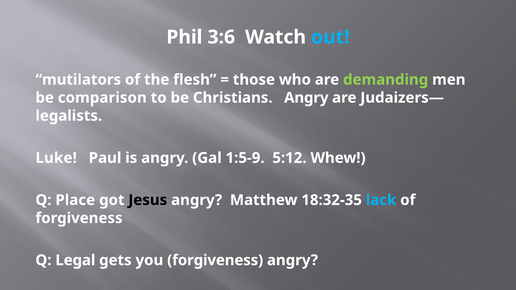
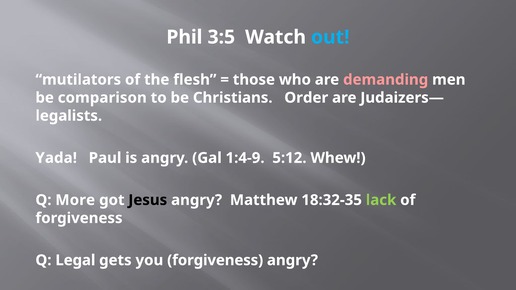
3:6: 3:6 -> 3:5 (221, 37)
demanding colour: light green -> pink (386, 80)
Christians Angry: Angry -> Order (306, 98)
Luke: Luke -> Yada (56, 158)
1:5-9: 1:5-9 -> 1:4-9 (245, 158)
Place: Place -> More (75, 200)
lack colour: light blue -> light green (381, 200)
